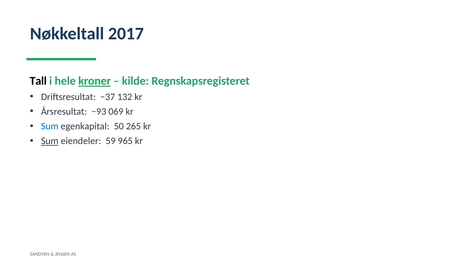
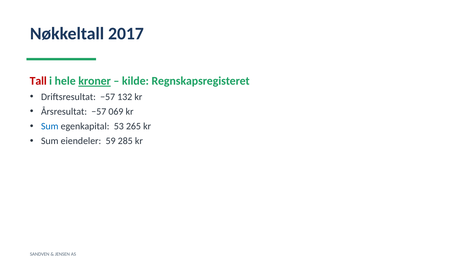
Tall colour: black -> red (38, 81)
Driftsresultat −37: −37 -> −57 (108, 97)
Årsresultat −93: −93 -> −57 (99, 112)
50: 50 -> 53 (119, 126)
Sum underline: present -> none (50, 141)
965: 965 -> 285 (125, 141)
